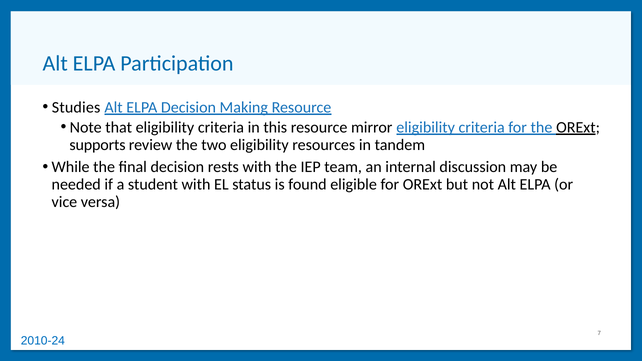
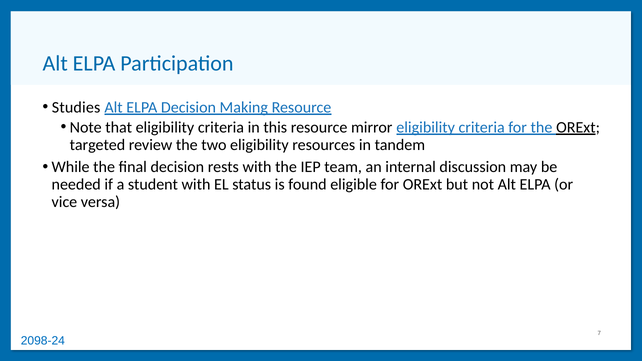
supports: supports -> targeted (97, 145)
2010-24: 2010-24 -> 2098-24 (43, 341)
